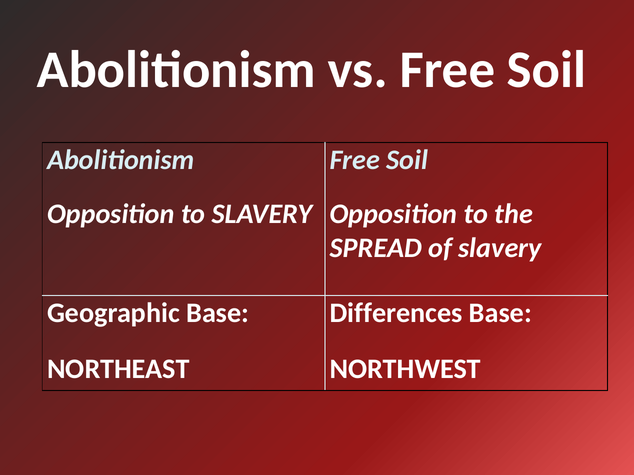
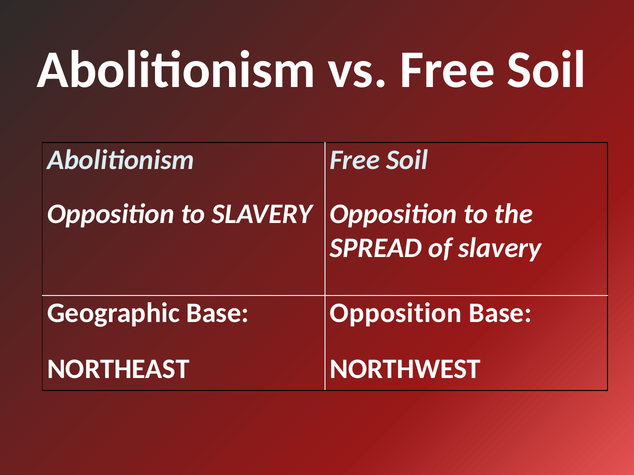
Differences: Differences -> Opposition (396, 313)
